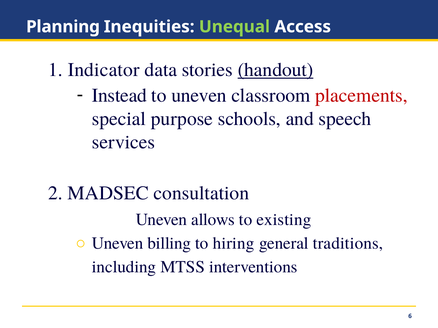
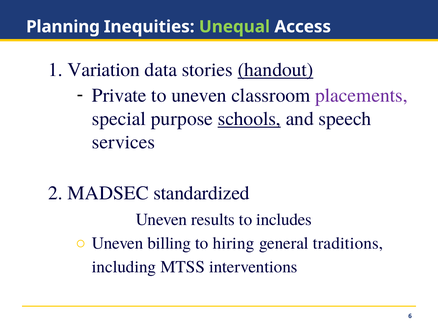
Indicator: Indicator -> Variation (104, 70)
Instead: Instead -> Private (119, 96)
placements colour: red -> purple (361, 96)
schools underline: none -> present (249, 119)
consultation: consultation -> standardized (202, 193)
allows: allows -> results (213, 220)
existing: existing -> includes (284, 220)
